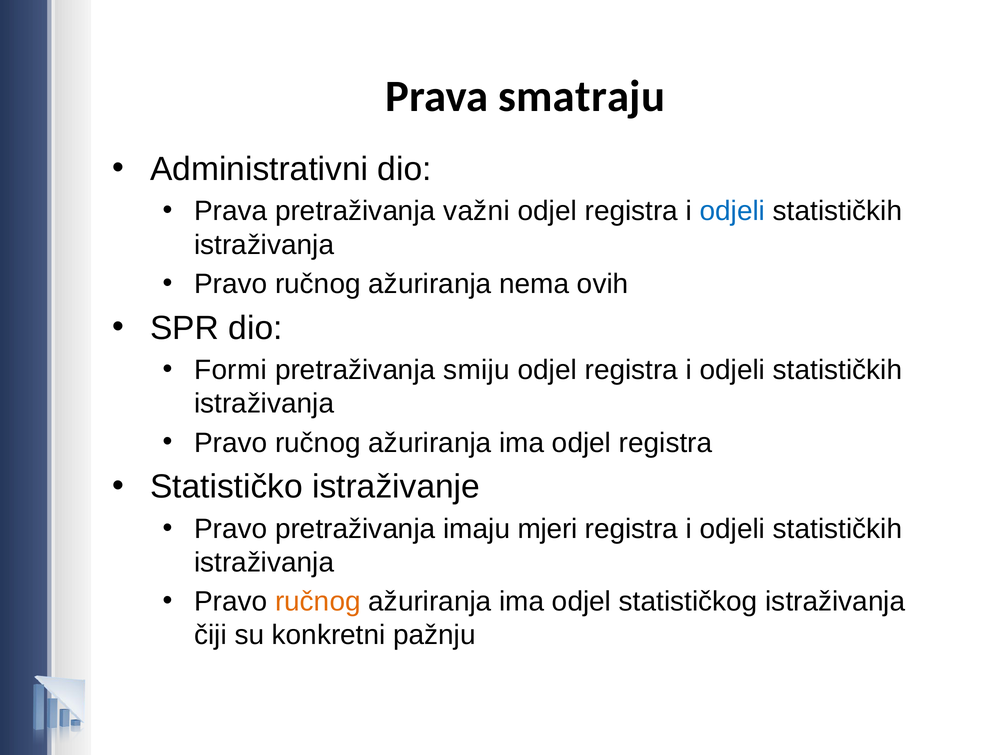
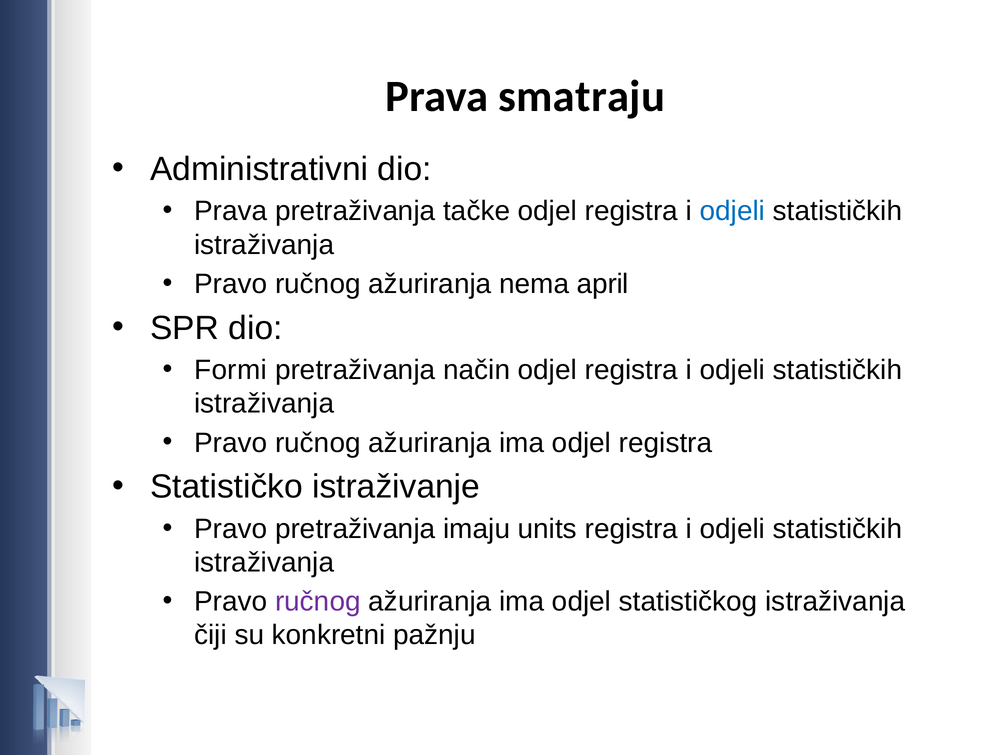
važni: važni -> tačke (477, 211)
ovih: ovih -> april (603, 284)
smiju: smiju -> način (477, 370)
mjeri: mjeri -> units (547, 529)
ručnog colour: orange -> purple (318, 602)
